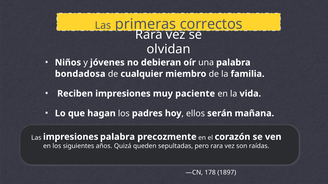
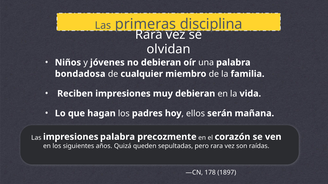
correctos: correctos -> disciplina (211, 24)
muy paciente: paciente -> debieran (195, 94)
